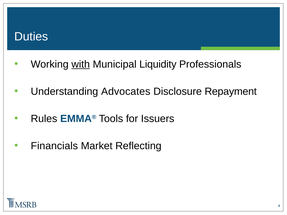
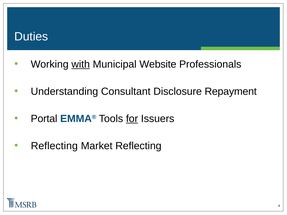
Liquidity: Liquidity -> Website (158, 64)
Advocates: Advocates -> Consultant (126, 92)
Rules: Rules -> Portal (44, 119)
for underline: none -> present (132, 119)
Financials: Financials -> Reflecting (54, 146)
